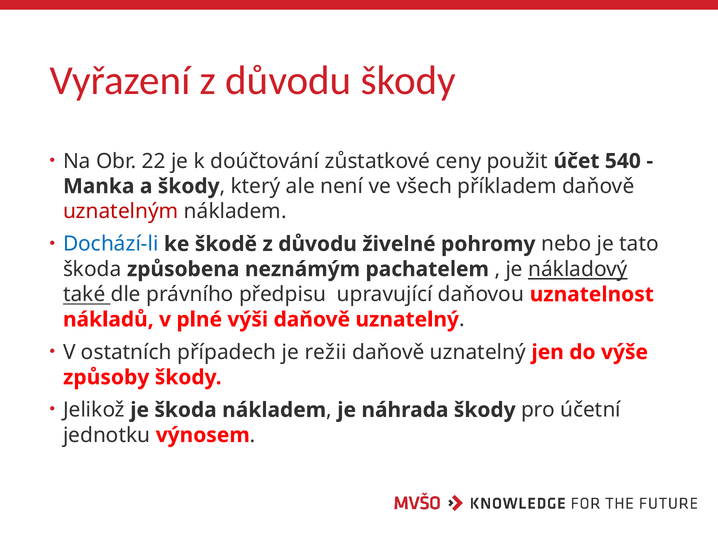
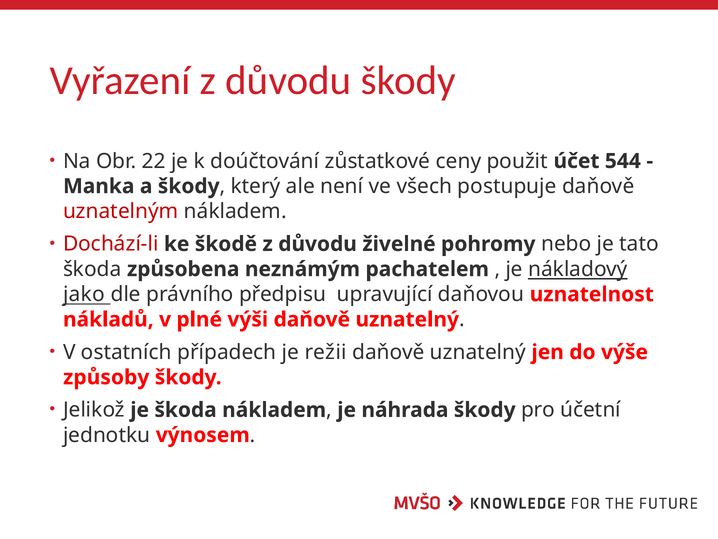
540: 540 -> 544 (623, 161)
příkladem: příkladem -> postupuje (507, 186)
Dochází-li colour: blue -> red (111, 244)
také: také -> jako (84, 294)
